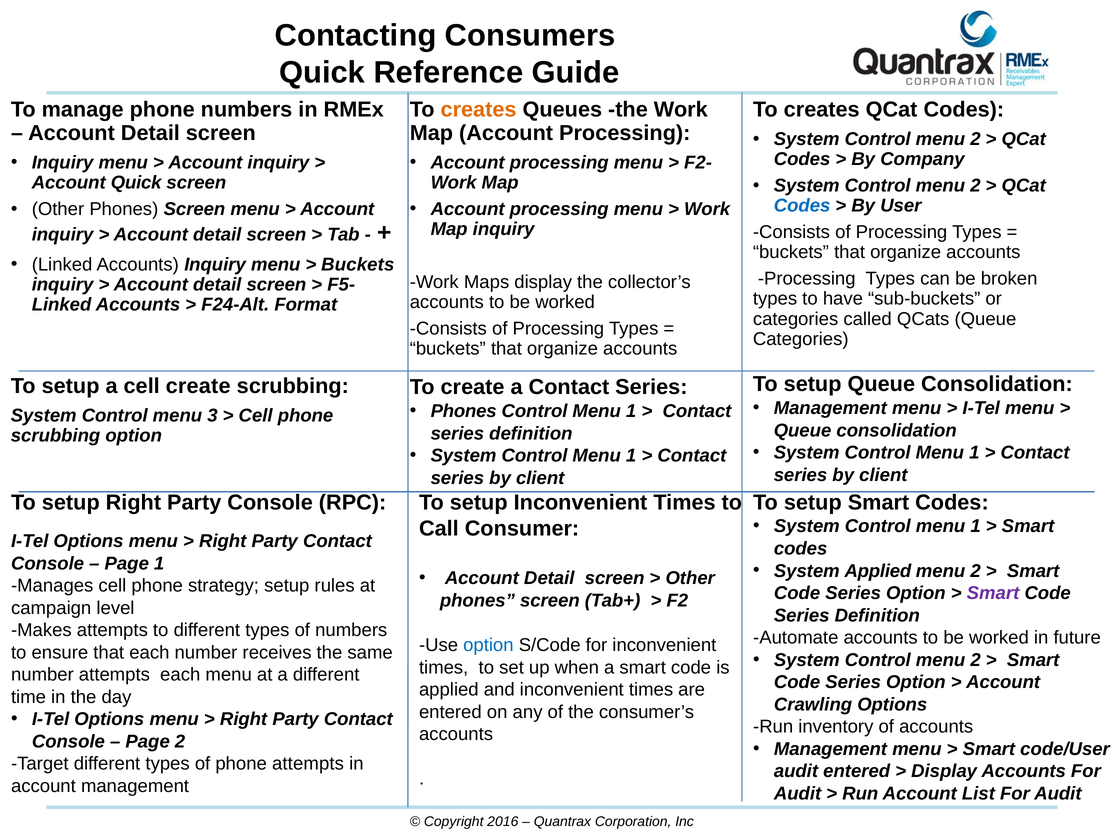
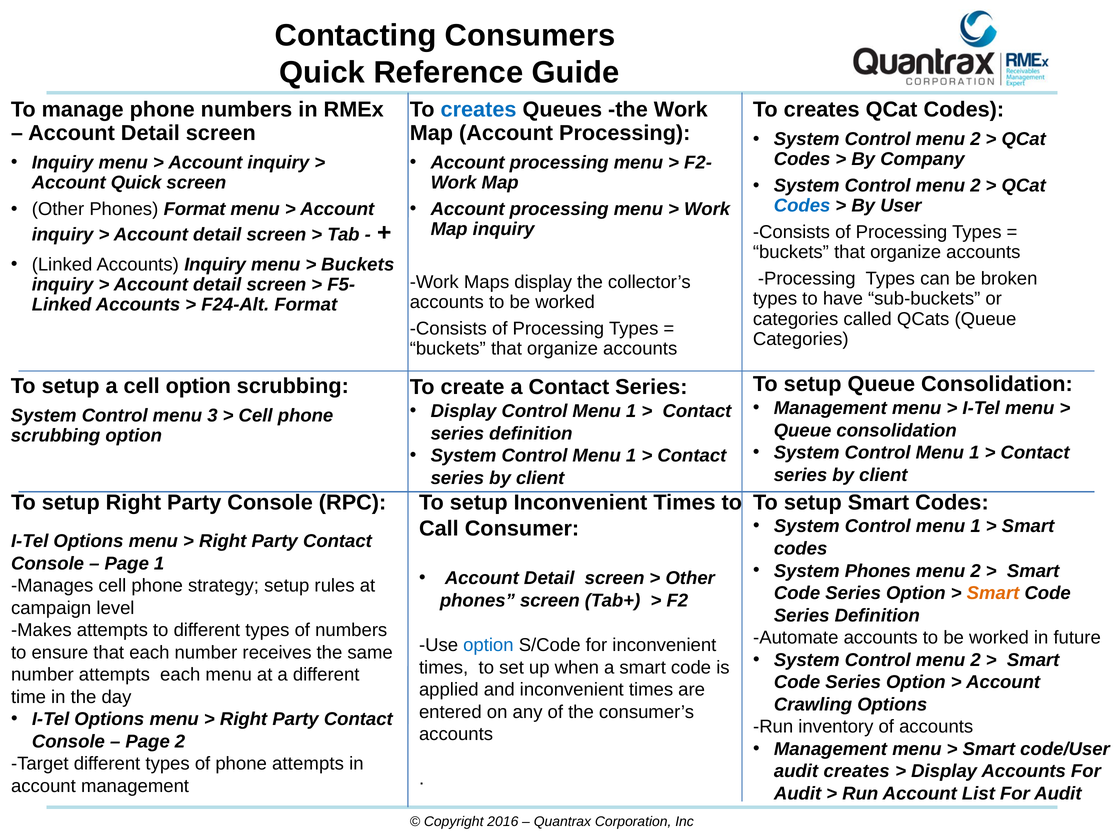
creates colour: orange -> blue (479, 110)
Screen: Screen -> Format (195, 209)
cell create: create -> option (198, 386)
Phones: Phones -> Display (464, 411)
System Applied: Applied -> Phones (878, 571)
Smart colour: purple -> orange (993, 593)
audit entered: entered -> creates (857, 771)
